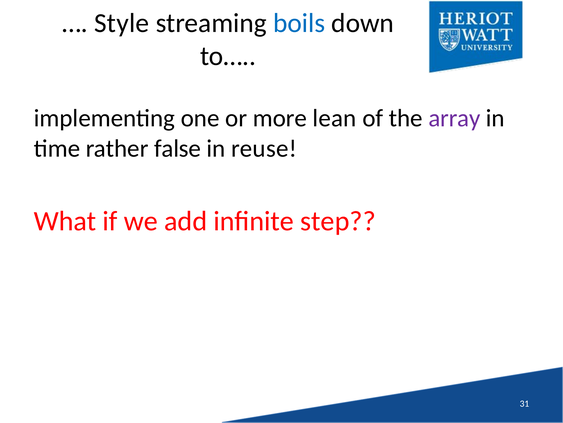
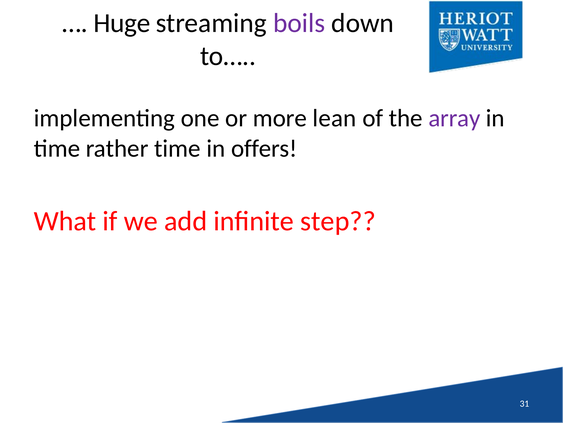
Style: Style -> Huge (122, 23)
boils colour: blue -> purple (299, 23)
rather false: false -> time (177, 148)
reuse: reuse -> offers (264, 148)
